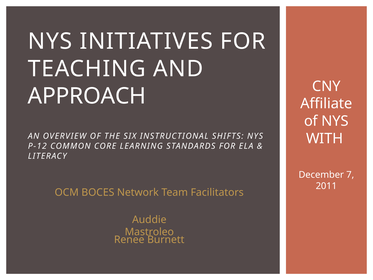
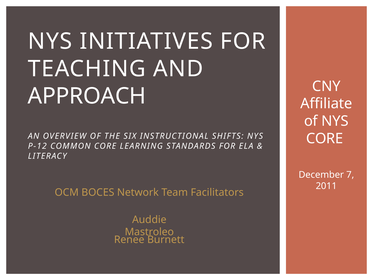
WITH: WITH -> CORE (325, 138)
